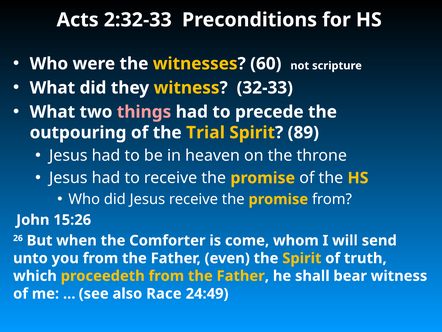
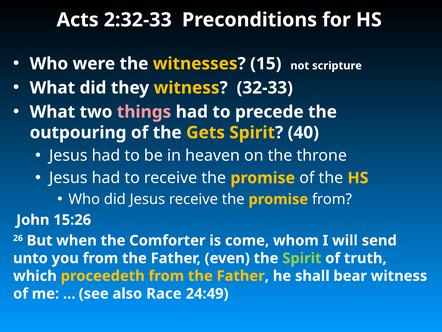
60: 60 -> 15 (266, 64)
Trial: Trial -> Gets (206, 132)
89: 89 -> 40 (303, 132)
Spirit colour: yellow -> light green (302, 258)
